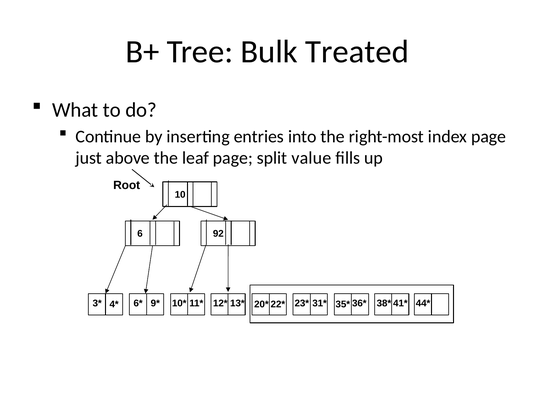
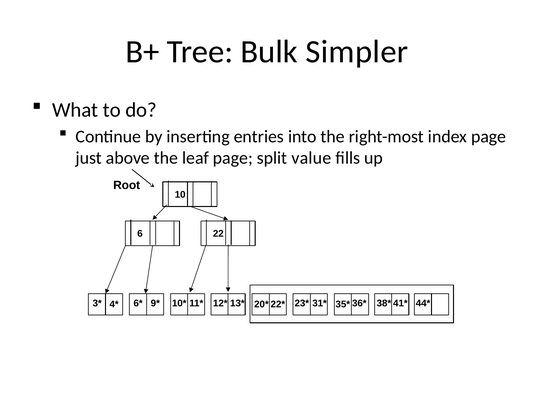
Treated: Treated -> Simpler (357, 52)
92: 92 -> 22 (218, 234)
